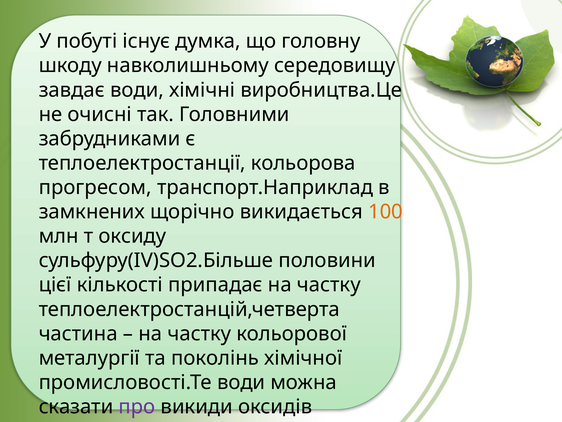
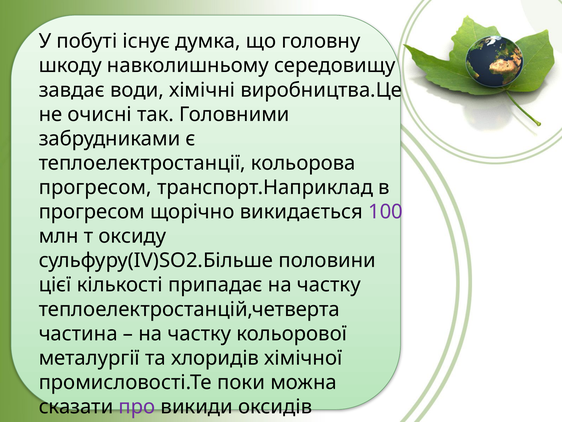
замкнених: замкнених -> прогресом (92, 212)
100 colour: orange -> purple (385, 212)
поколінь: поколінь -> хлоридів (215, 358)
промисловості.Те води: води -> поки (241, 382)
